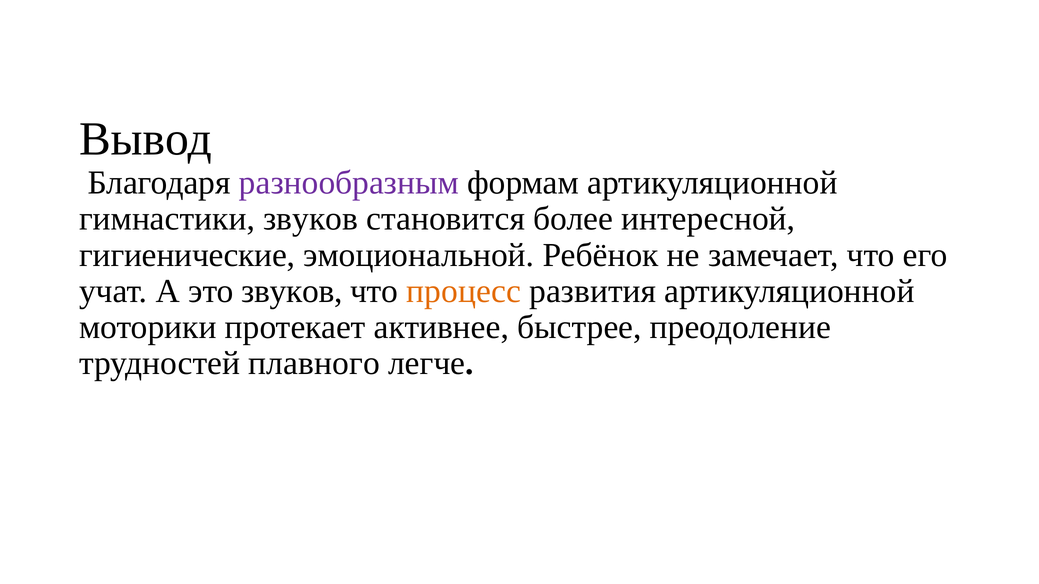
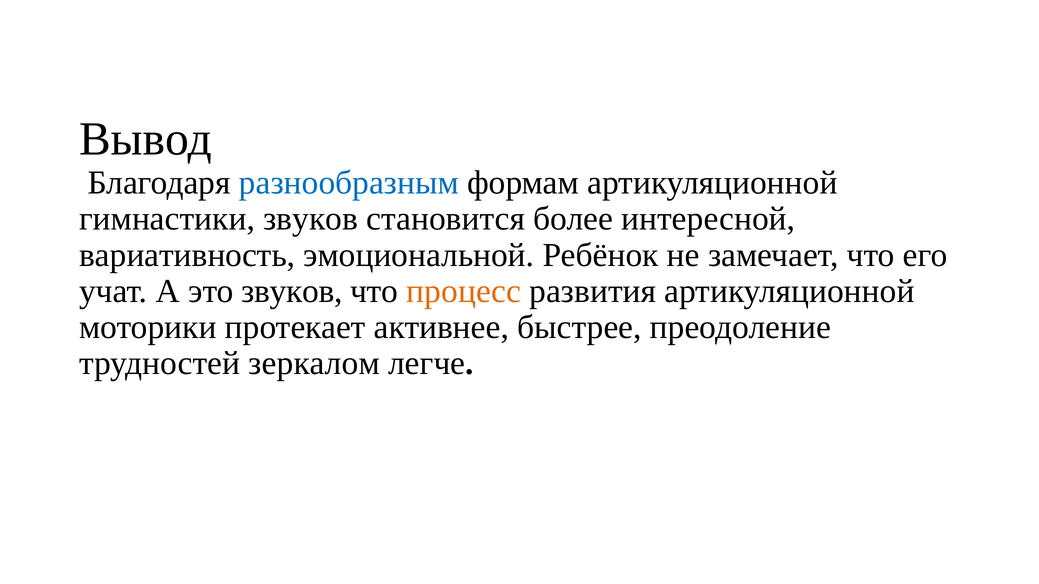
разнообразным colour: purple -> blue (349, 183)
гигиенические: гигиенические -> вариативность (187, 255)
плавного: плавного -> зеркалом (314, 364)
